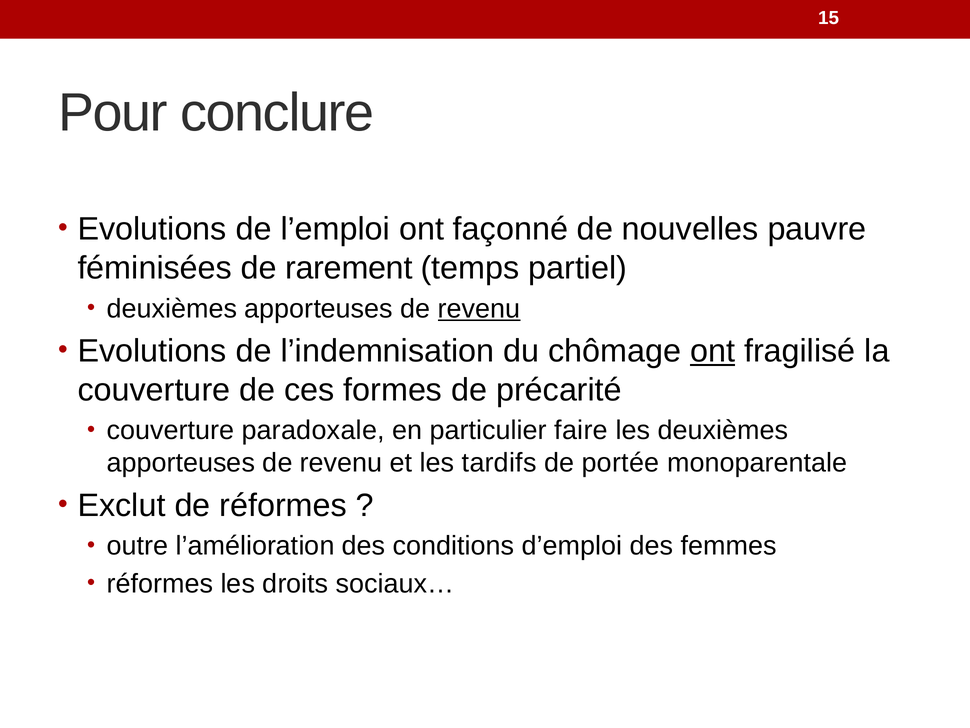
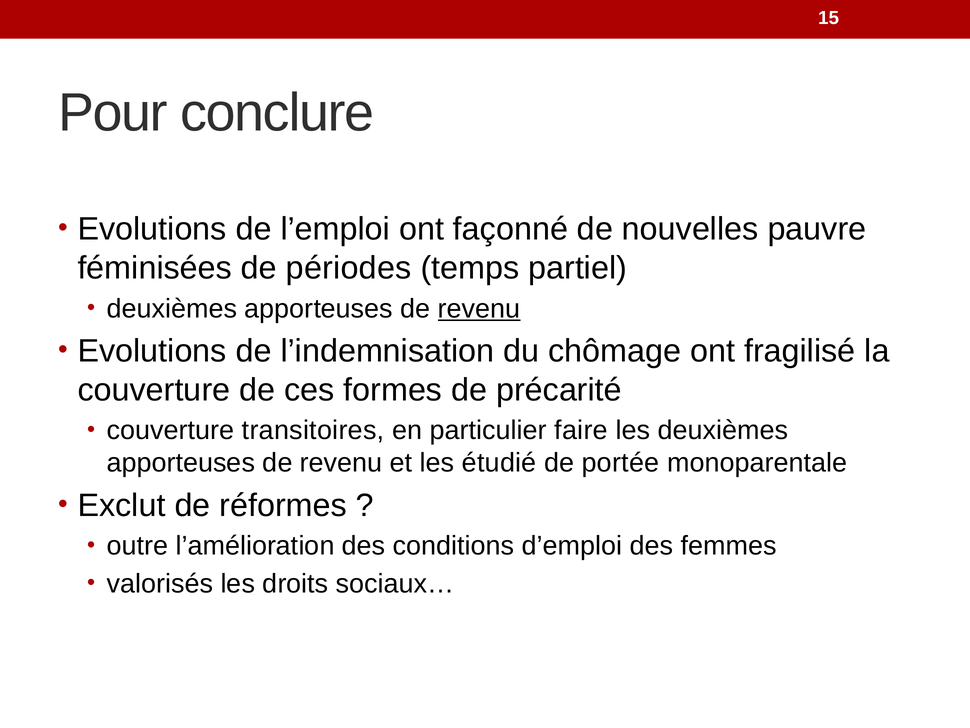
rarement: rarement -> périodes (349, 268)
ont underline: present -> none (713, 351)
paradoxale: paradoxale -> transitoires (313, 430)
tardifs: tardifs -> étudié (499, 463)
réformes: réformes -> valorisés (160, 583)
